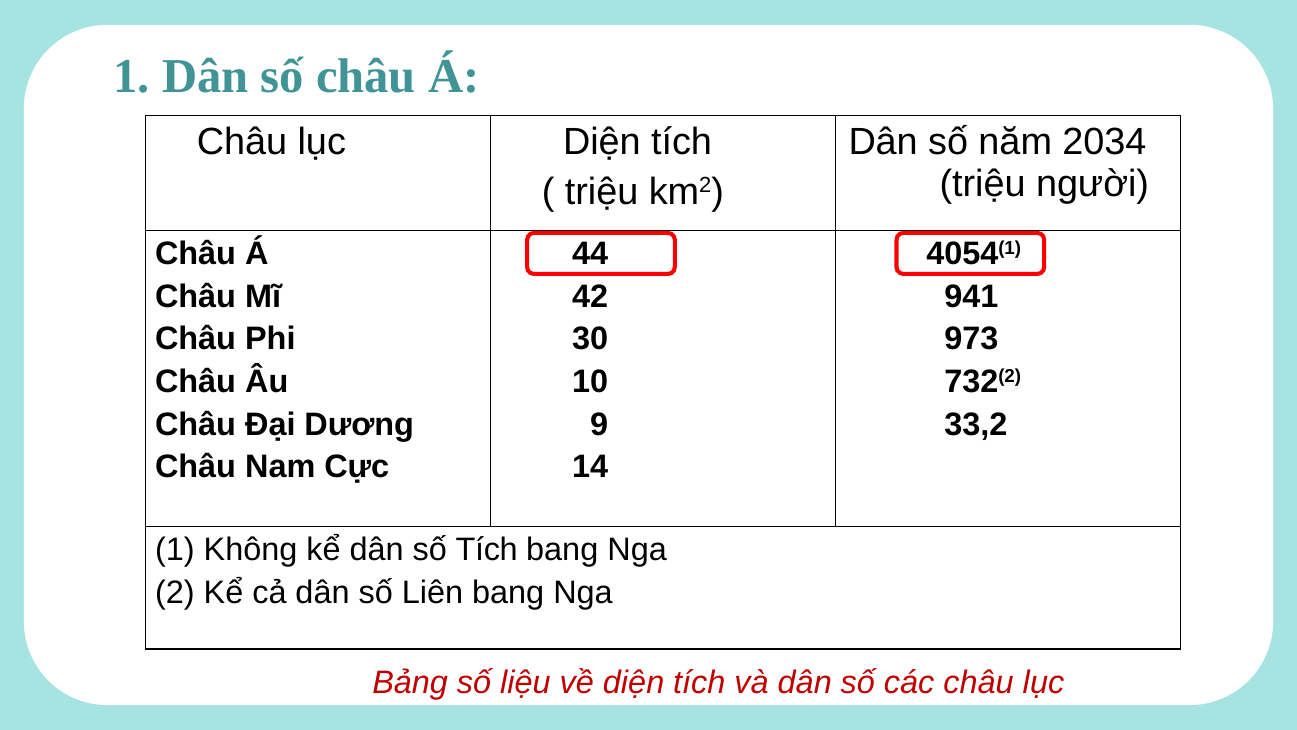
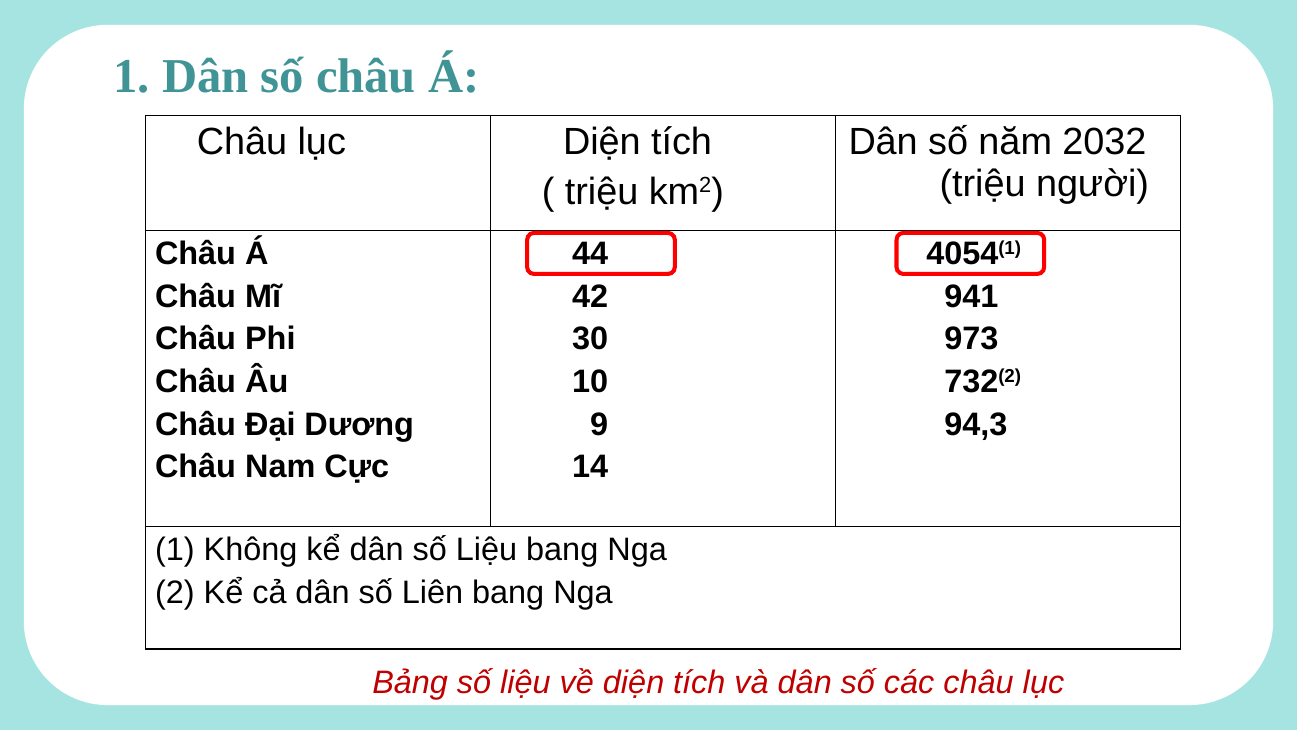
2034: 2034 -> 2032 (1104, 142)
33,2: 33,2 -> 94,3 (976, 424)
dân số Tích: Tích -> Liệu (487, 549)
